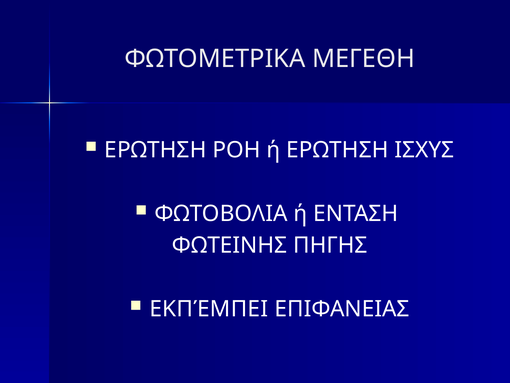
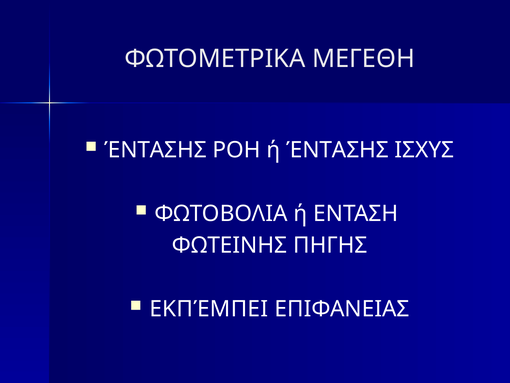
ΕΡΩΤΗΣΗ: ΕΡΩΤΗΣΗ -> ΈΝΤΑΣΗΣ (156, 150)
ή ΕΡΩΤΗΣΗ: ΕΡΩΤΗΣΗ -> ΈΝΤΑΣΗΣ (338, 150)
